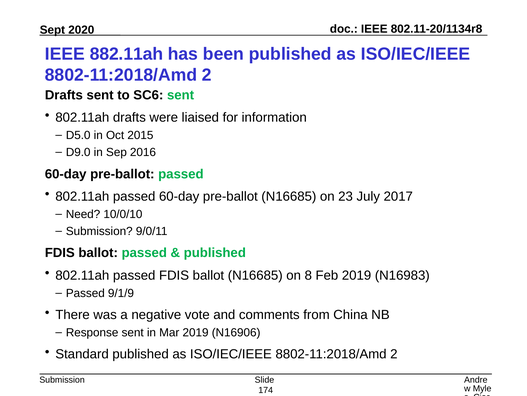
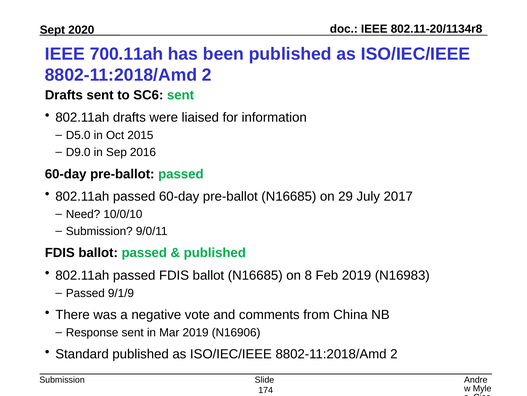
882.11ah: 882.11ah -> 700.11ah (126, 54)
23: 23 -> 29 (346, 196)
